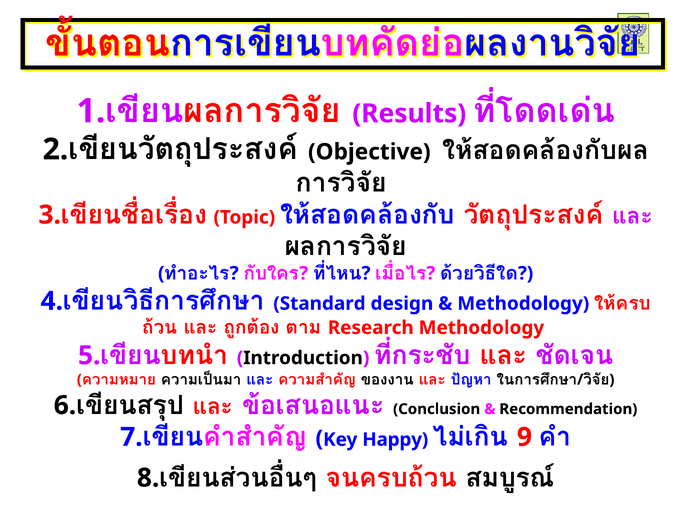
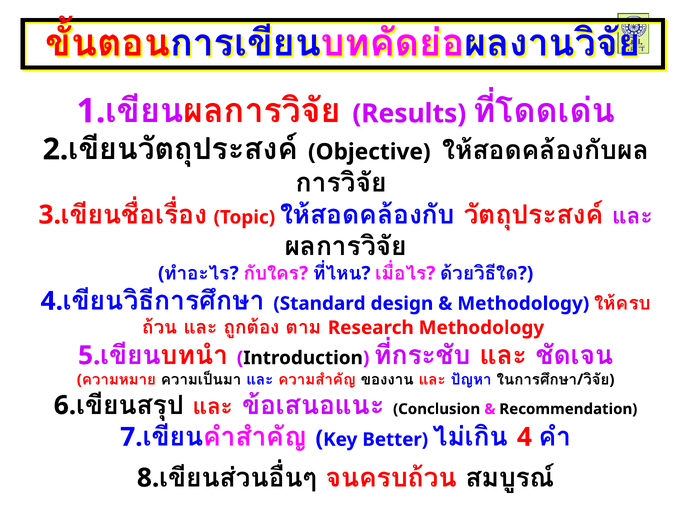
Happy: Happy -> Better (395, 440)
9: 9 -> 4 (524, 437)
